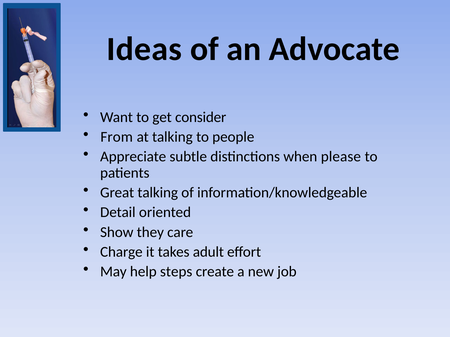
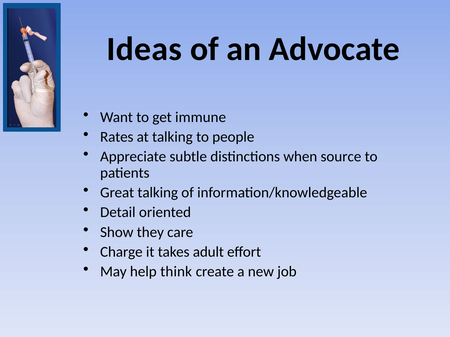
consider: consider -> immune (201, 117)
From: From -> Rates (117, 137)
please: please -> source (341, 157)
steps: steps -> think (176, 272)
